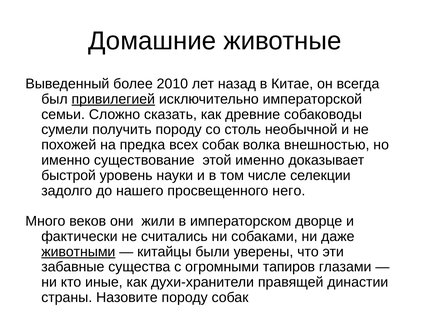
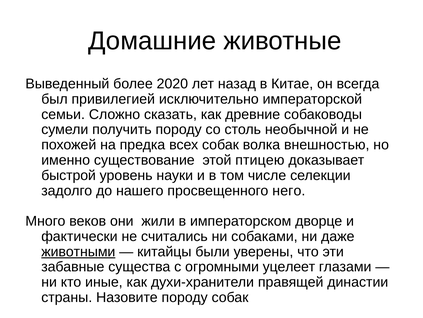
2010: 2010 -> 2020 (172, 84)
привилегией underline: present -> none (113, 99)
этой именно: именно -> птицею (260, 160)
тапиров: тапиров -> уцелеет (289, 266)
